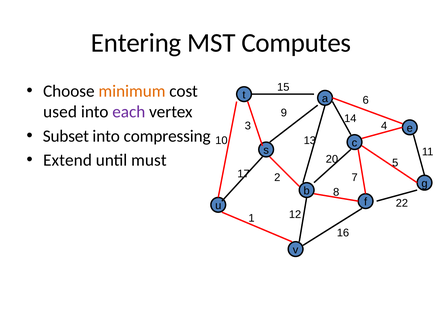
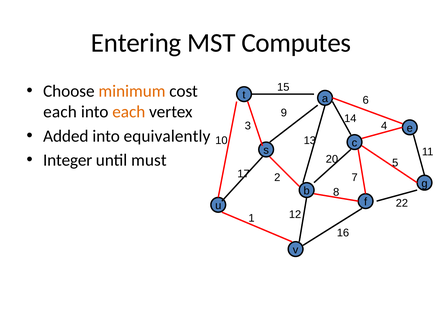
used: used -> each (60, 112)
each colour: purple -> orange (129, 112)
Subset: Subset -> Added (66, 136)
compressing: compressing -> equivalently (167, 136)
Extend: Extend -> Integer (68, 160)
